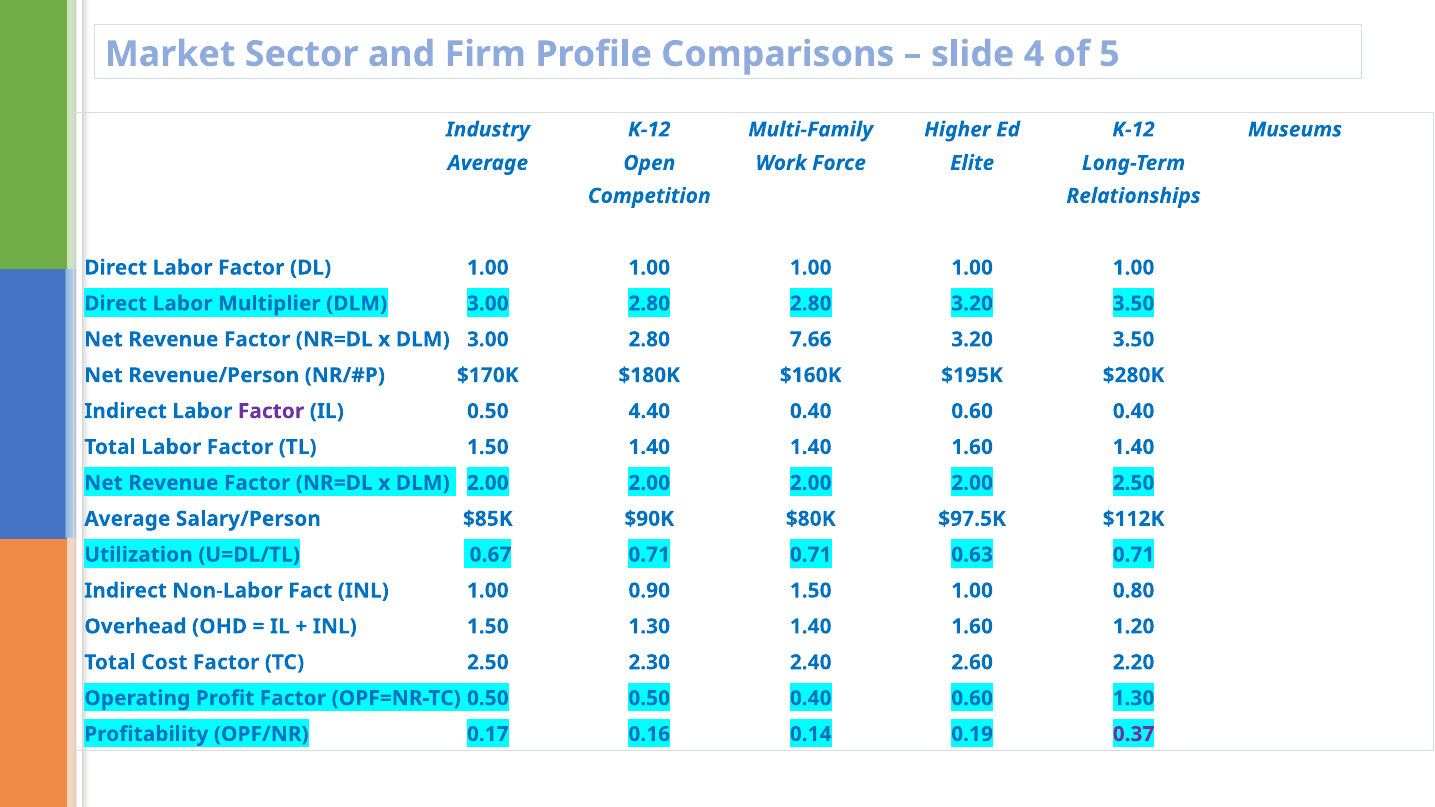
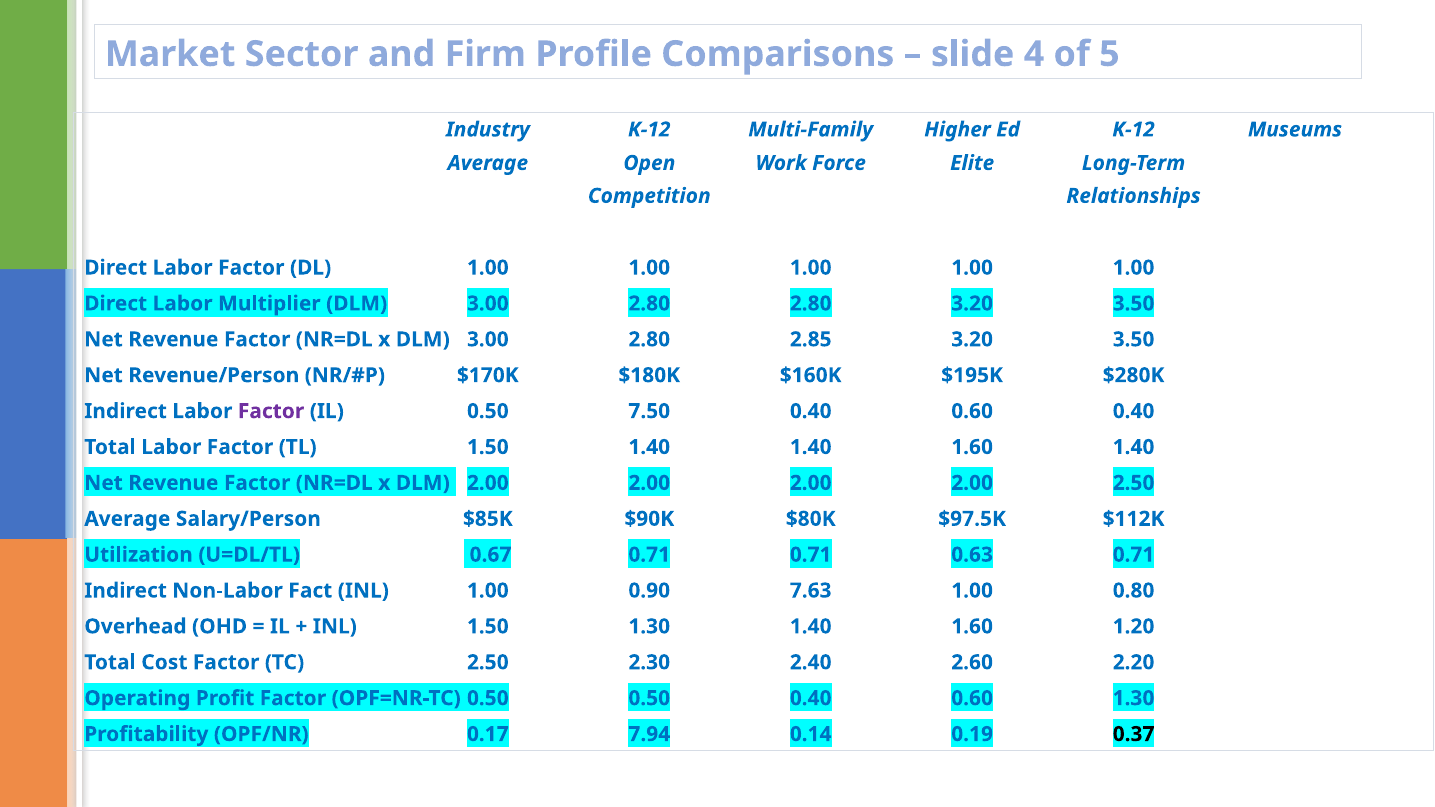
7.66: 7.66 -> 2.85 (811, 340)
4.40: 4.40 -> 7.50 (649, 411)
0.90 1.50: 1.50 -> 7.63 (811, 591)
0.16: 0.16 -> 7.94 (649, 734)
0.37 colour: purple -> black (1134, 734)
